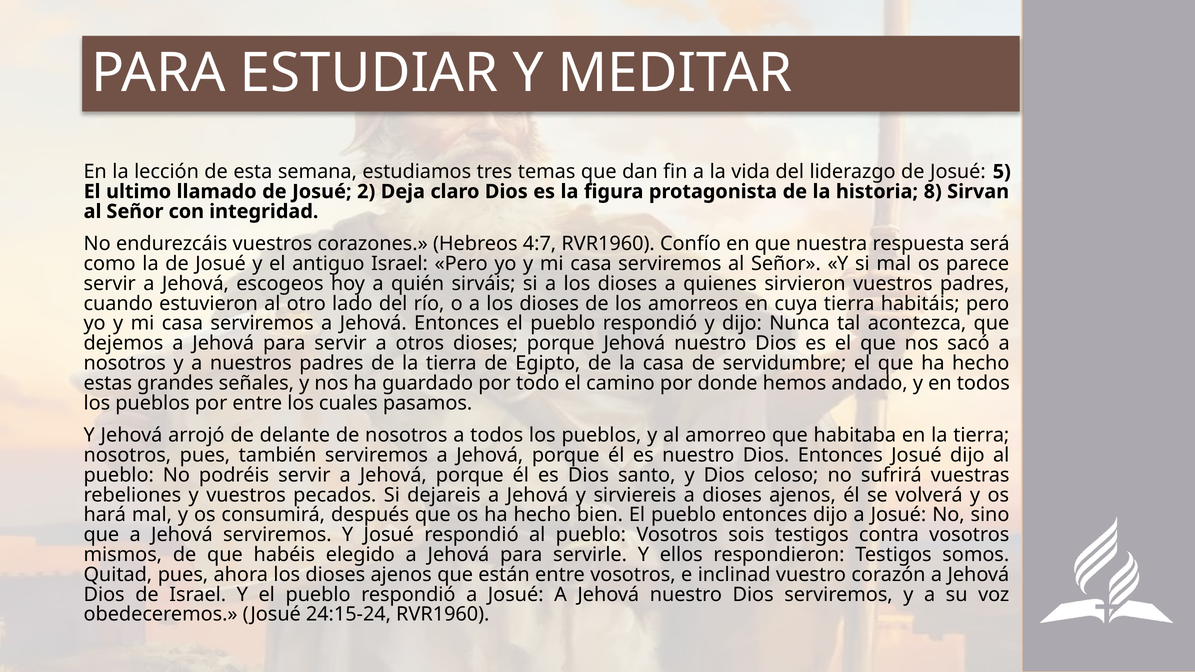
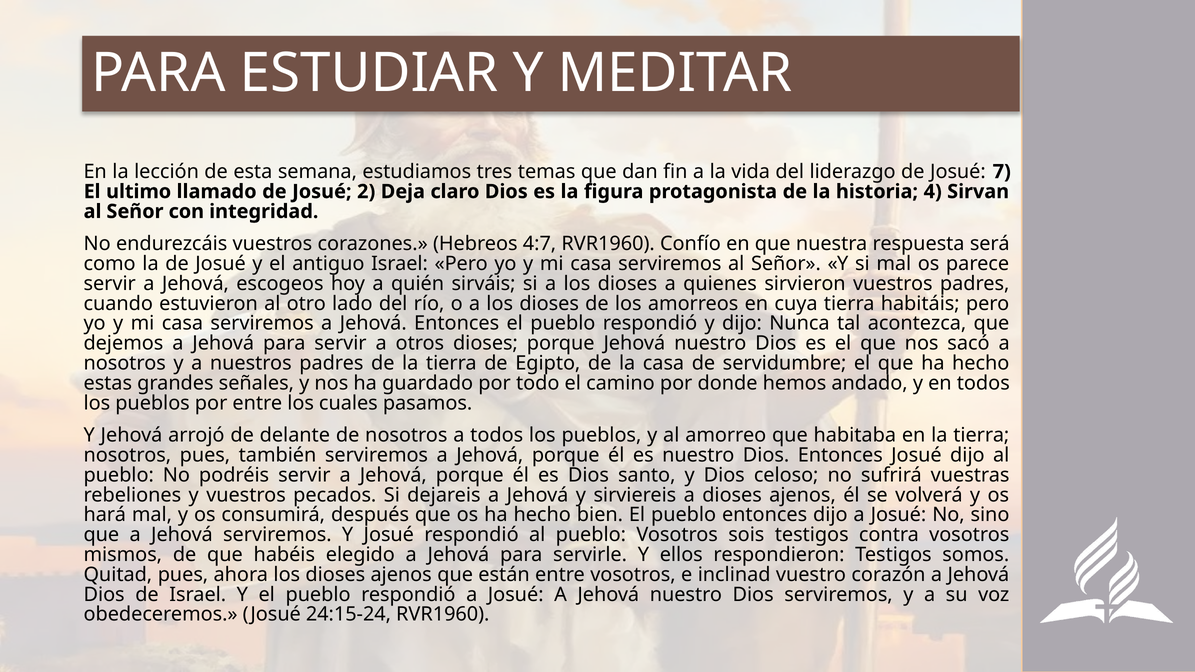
5: 5 -> 7 (1002, 172)
8: 8 -> 4 (933, 192)
